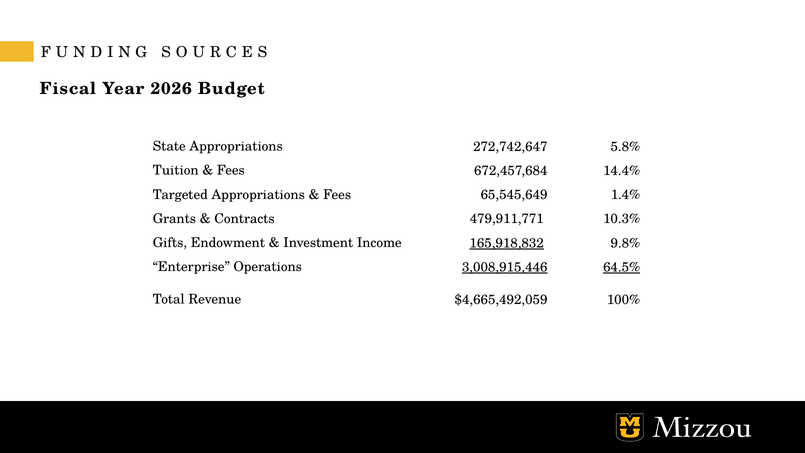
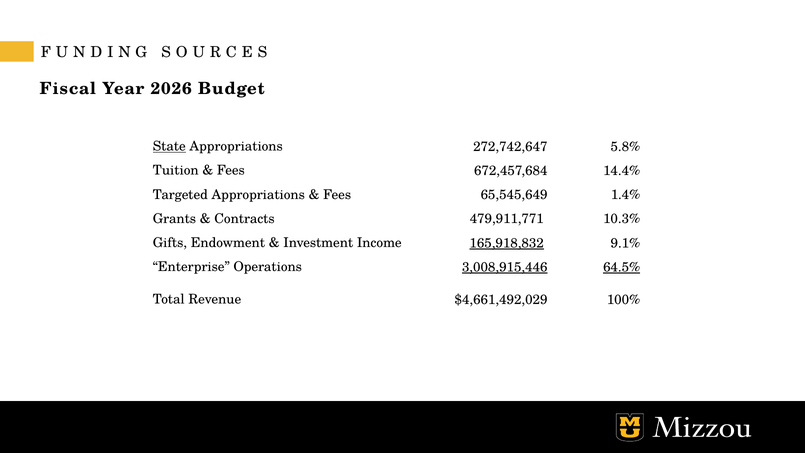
State underline: none -> present (169, 146)
9.8%: 9.8% -> 9.1% (625, 243)
$4,665,492,059: $4,665,492,059 -> $4,661,492,029 (501, 300)
